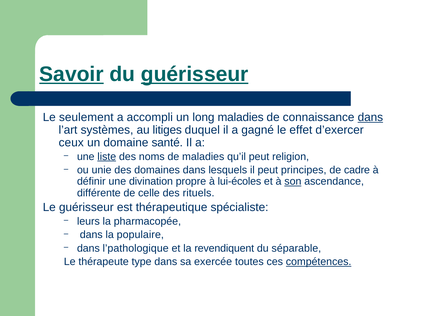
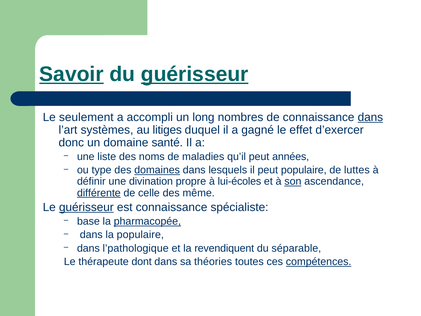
long maladies: maladies -> nombres (241, 117)
ceux: ceux -> donc (71, 142)
liste underline: present -> none (107, 156)
religion: religion -> années (291, 156)
unie: unie -> type (102, 170)
domaines underline: none -> present (157, 170)
peut principes: principes -> populaire (304, 170)
cadre: cadre -> luttes (357, 170)
différente underline: none -> present (99, 193)
rituels: rituels -> même (199, 193)
guérisseur underline: none -> present (86, 207)
est thérapeutique: thérapeutique -> connaissance (172, 207)
leurs: leurs -> base (88, 221)
pharmacopée underline: none -> present (147, 221)
type: type -> dont (142, 262)
exercée: exercée -> théories (213, 262)
